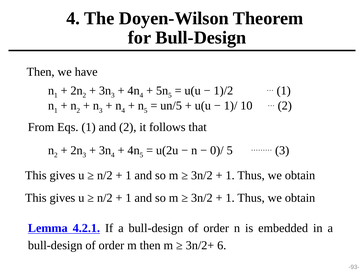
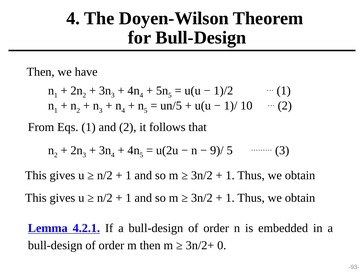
0)/: 0)/ -> 9)/ (217, 150)
6: 6 -> 0 (222, 245)
